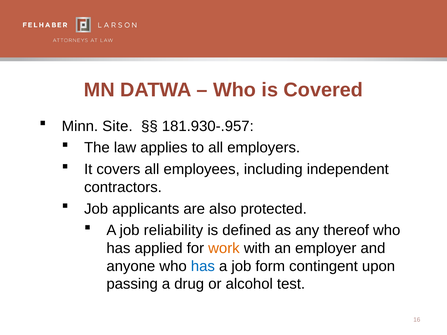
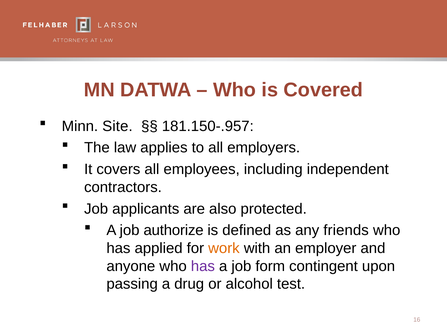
181.930-.957: 181.930-.957 -> 181.150-.957 (208, 126)
reliability: reliability -> authorize (174, 231)
thereof: thereof -> friends (346, 231)
has colour: blue -> purple (203, 266)
